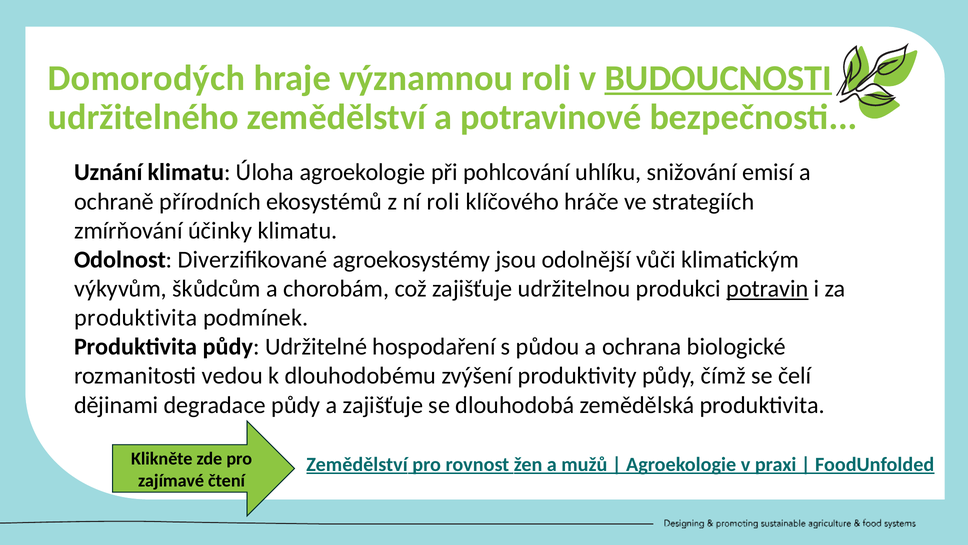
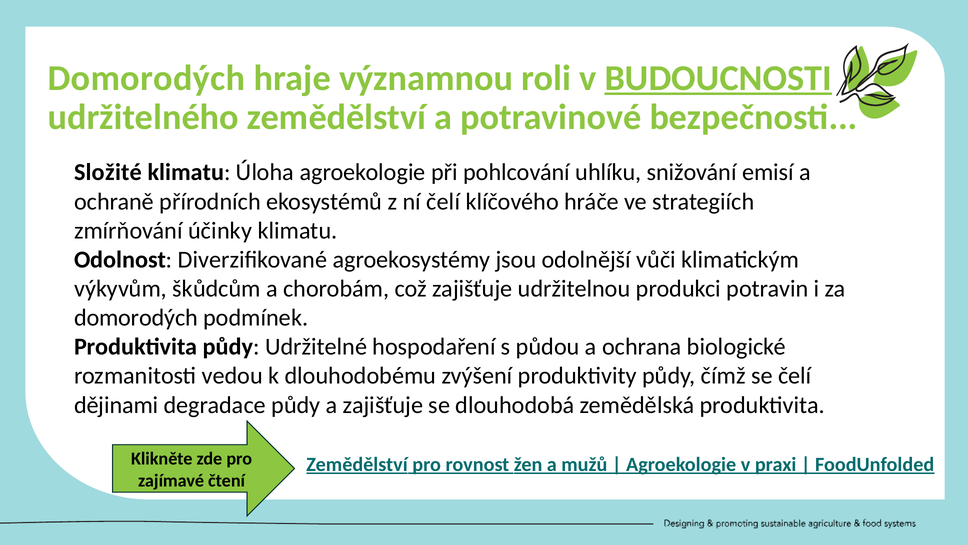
Uznání: Uznání -> Složité (108, 172)
ní roli: roli -> čelí (443, 201)
potravin underline: present -> none (767, 288)
produktivita: produktivita -> domorodých (136, 318)
